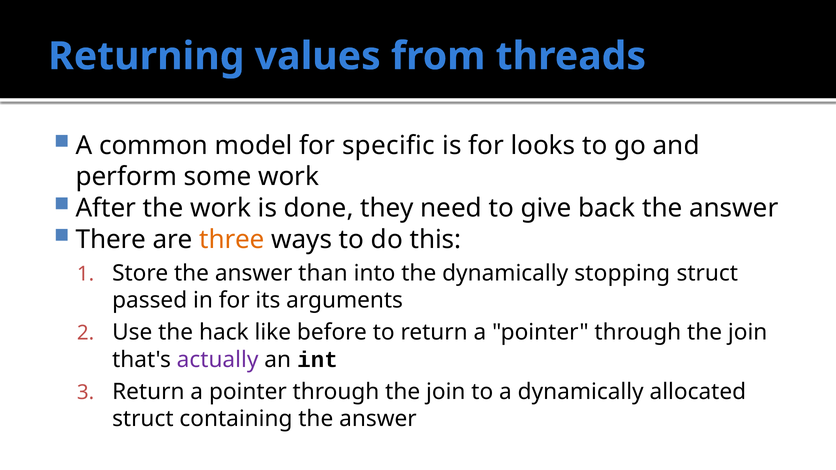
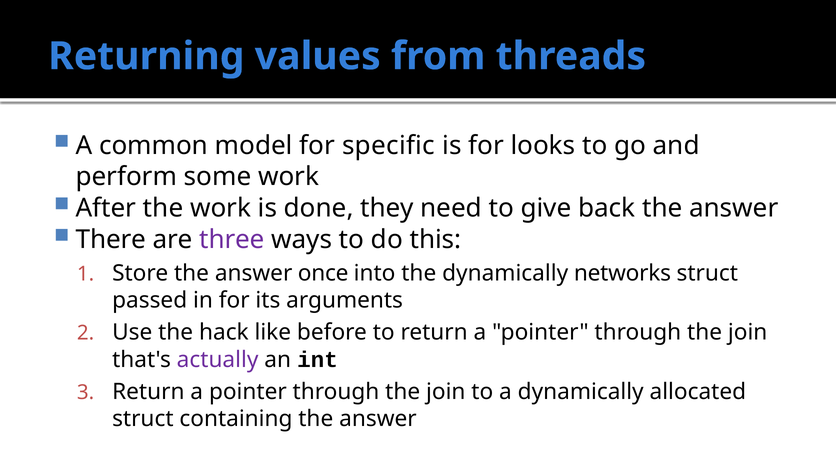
three colour: orange -> purple (232, 240)
than: than -> once (323, 273)
stopping: stopping -> networks (622, 273)
